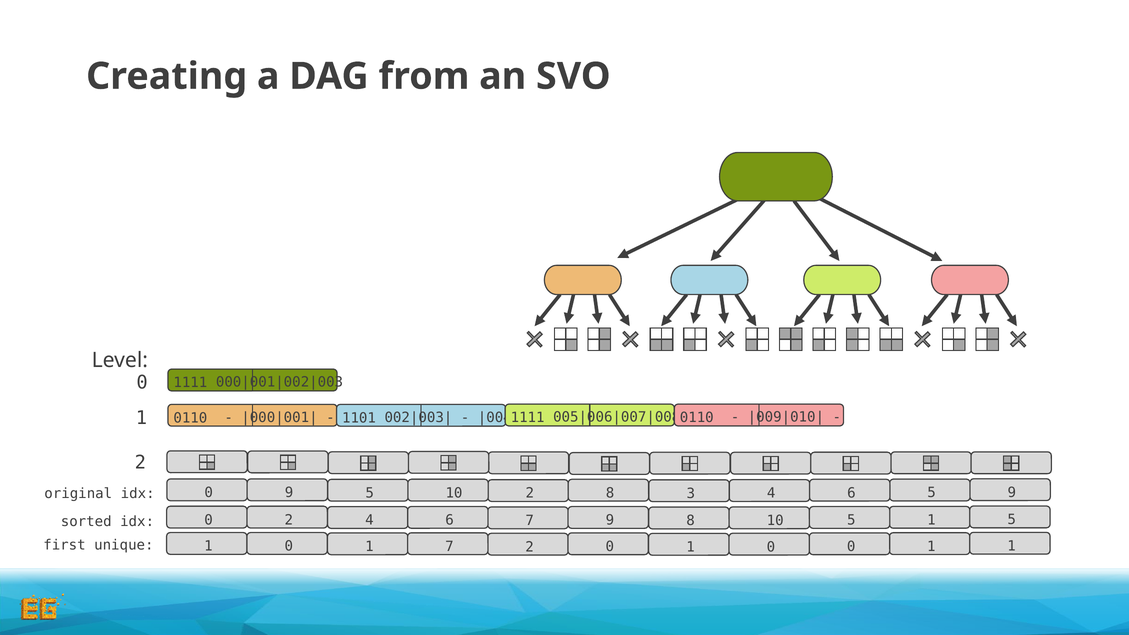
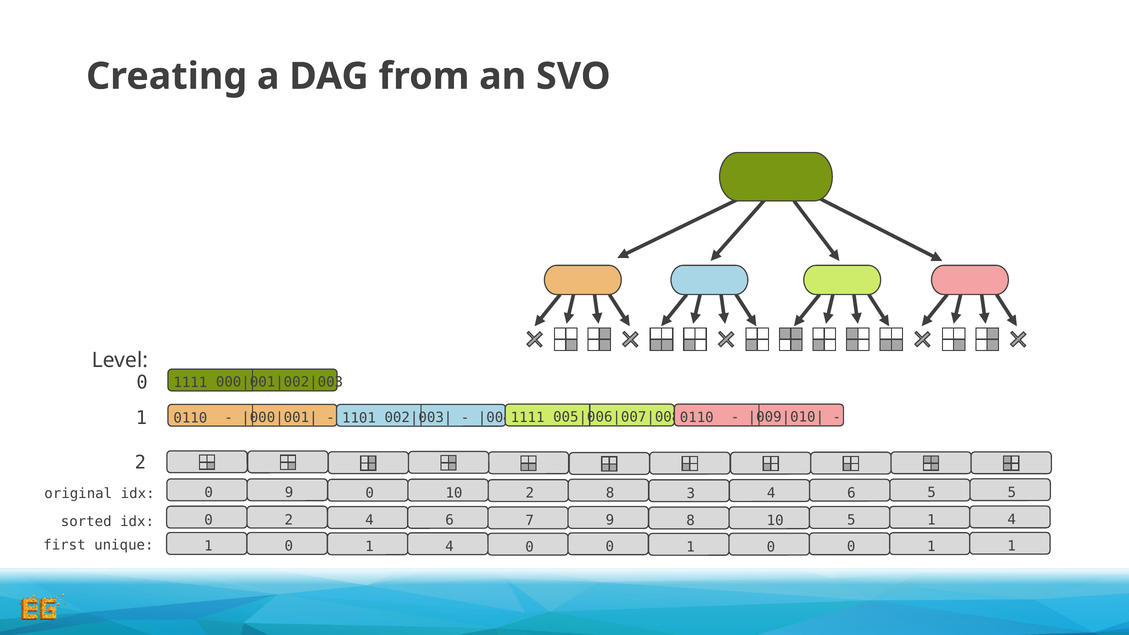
5: 5 -> 0 (370, 493)
6 9: 9 -> 5 (1012, 492)
5 5: 5 -> 4 (1012, 520)
7: 7 -> 4 (449, 547)
1 1 2: 2 -> 0 (530, 547)
